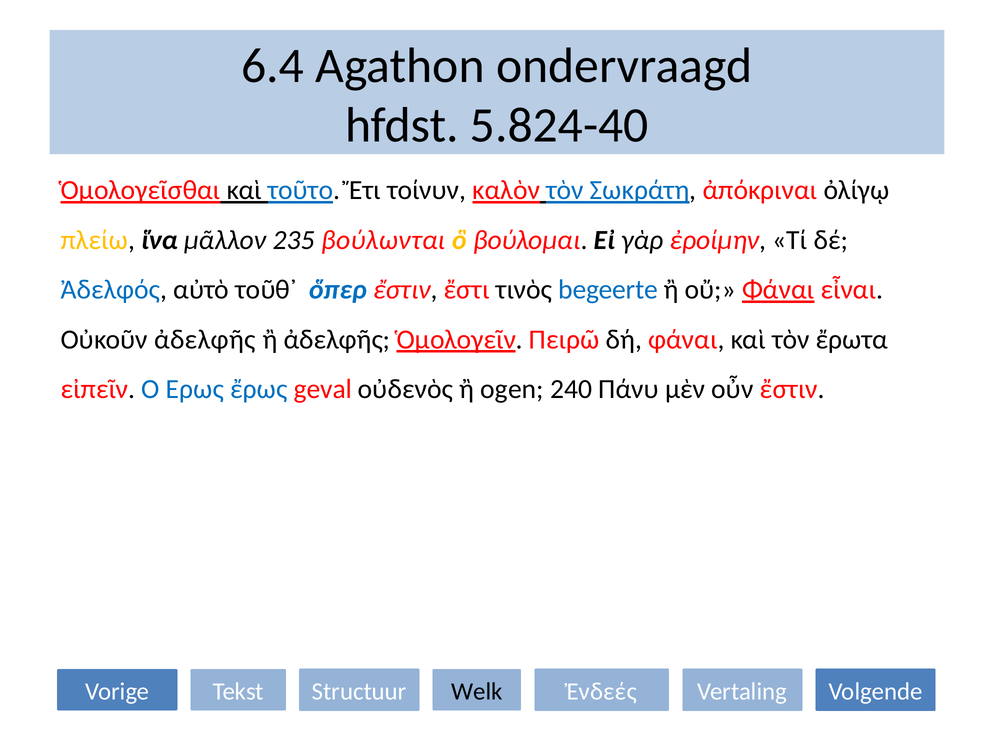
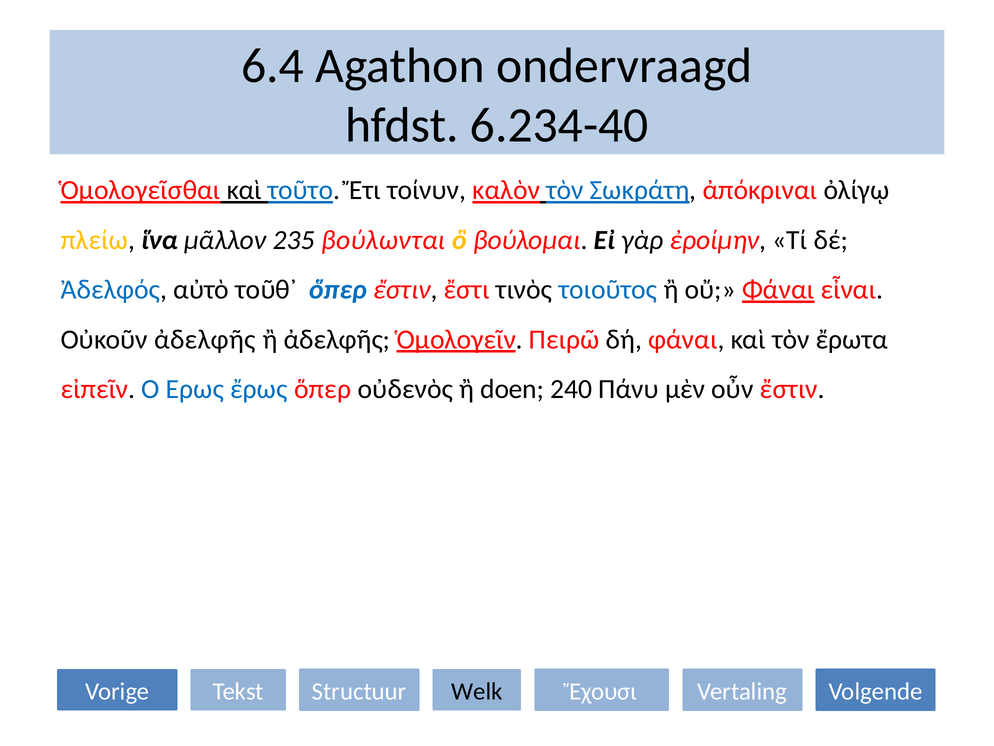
5.824-40: 5.824-40 -> 6.234-40 (559, 125)
begeerte: begeerte -> τοιοῦτος (608, 289)
ἔρως geval: geval -> ὅπερ (323, 389)
ogen: ogen -> doen (512, 389)
Ἐνδεές: Ἐνδεές -> Ἔχουσι (602, 691)
